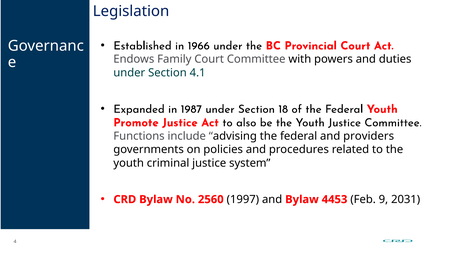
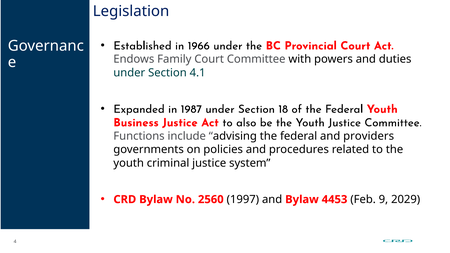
Promote: Promote -> Business (136, 123)
2031: 2031 -> 2029 (406, 200)
